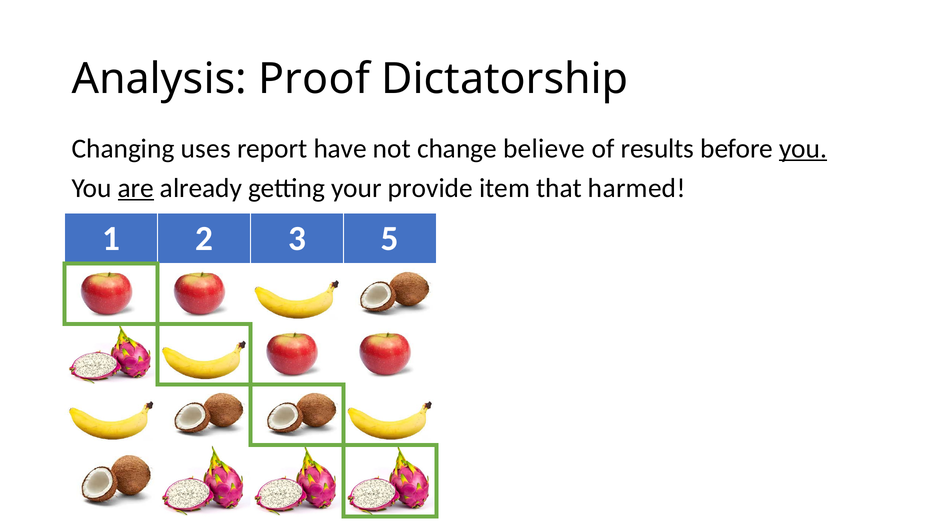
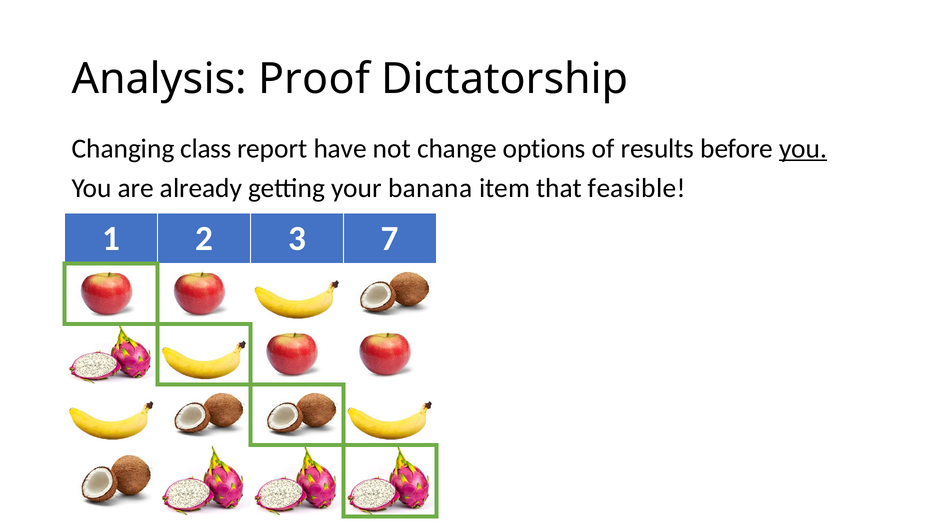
uses: uses -> class (206, 149)
believe: believe -> options (544, 149)
are underline: present -> none (136, 188)
provide: provide -> banana (430, 188)
harmed: harmed -> feasible (637, 188)
5: 5 -> 7 (390, 239)
